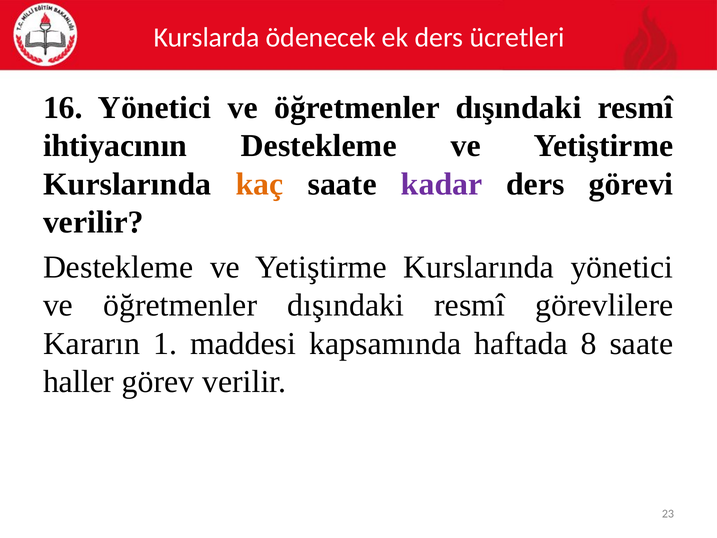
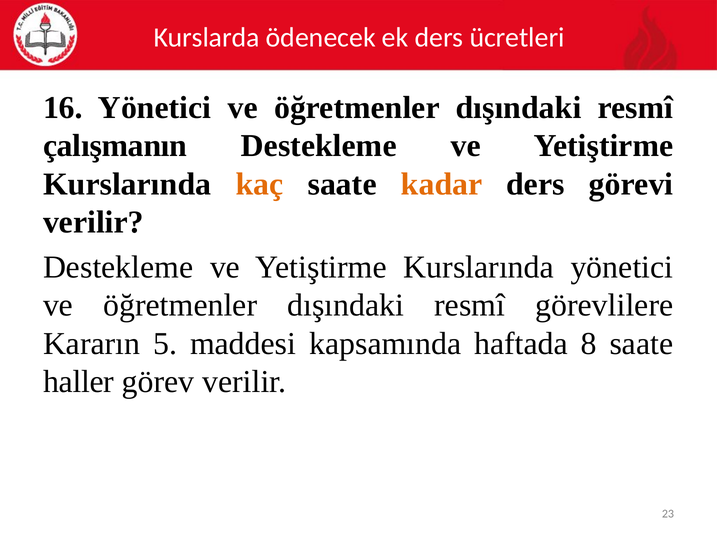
ihtiyacının: ihtiyacının -> çalışmanın (115, 146)
kadar colour: purple -> orange (442, 184)
1: 1 -> 5 (165, 343)
